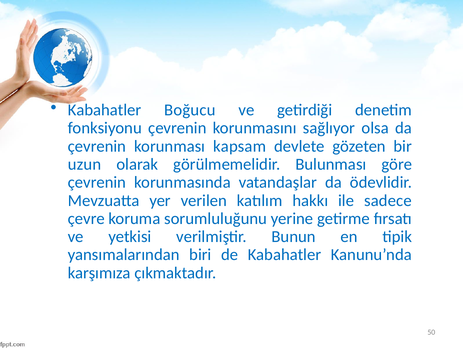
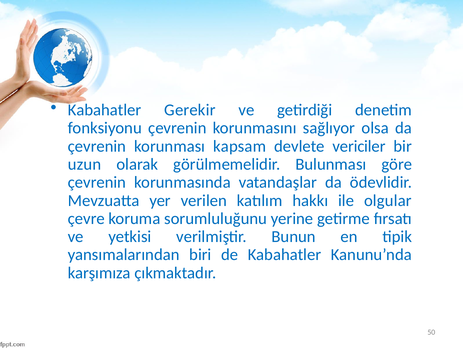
Boğucu: Boğucu -> Gerekir (190, 110)
gözeten: gözeten -> vericiler (359, 146)
sadece: sadece -> olgular (388, 200)
